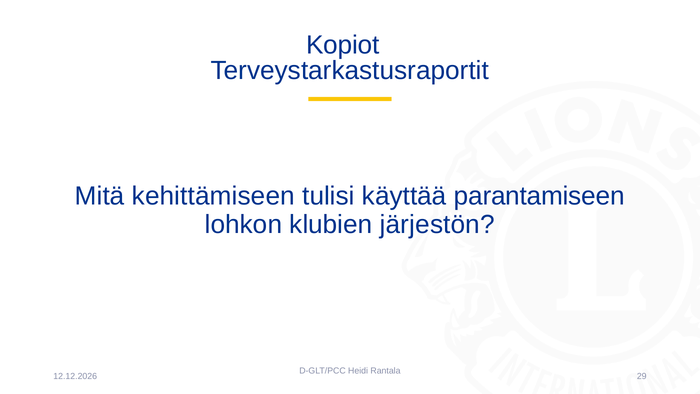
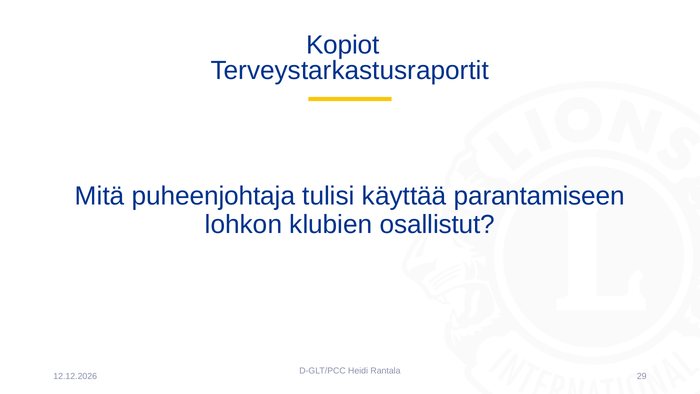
kehittämiseen: kehittämiseen -> puheenjohtaja (213, 196)
järjestön: järjestön -> osallistut (437, 224)
